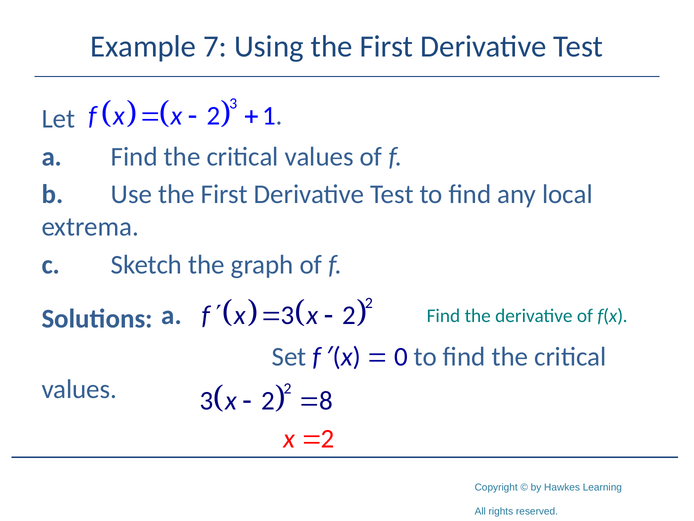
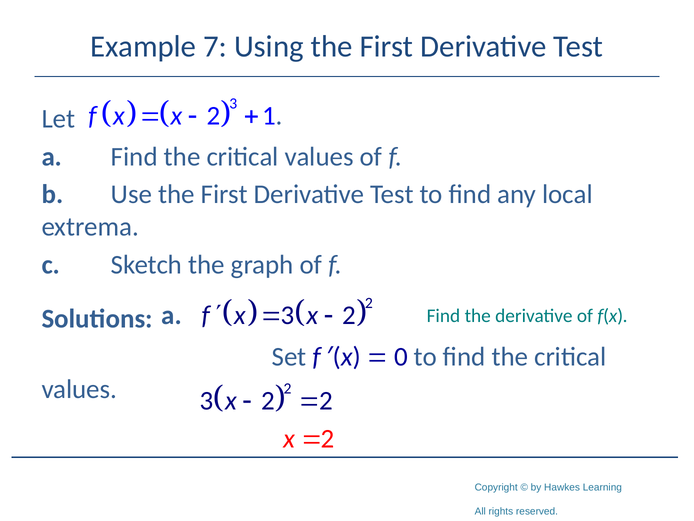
8: 8 -> 2 (326, 400)
